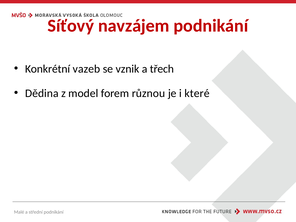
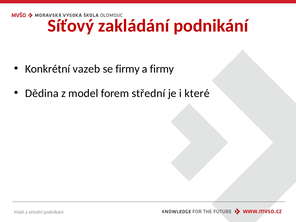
navzájem: navzájem -> zakládání (134, 26)
se vznik: vznik -> firmy (128, 69)
a třech: třech -> firmy (162, 69)
forem různou: různou -> střední (148, 93)
